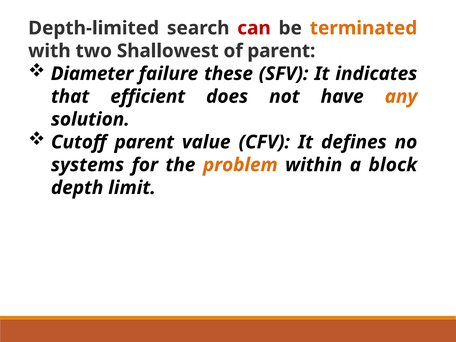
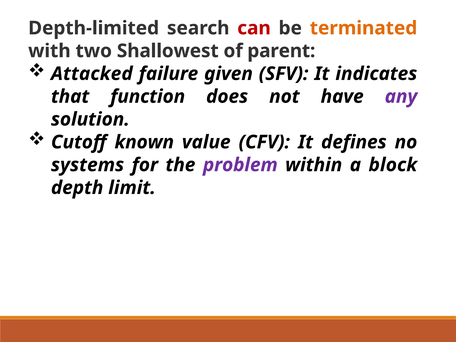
Diameter: Diameter -> Attacked (92, 74)
these: these -> given (229, 74)
efficient: efficient -> function (148, 97)
any colour: orange -> purple (401, 97)
Cutoff parent: parent -> known (144, 142)
problem colour: orange -> purple (240, 165)
